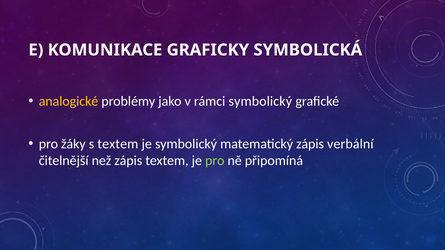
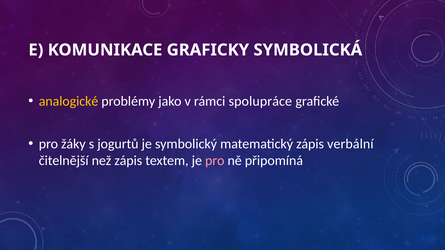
rámci symbolický: symbolický -> spolupráce (260, 101)
s textem: textem -> jogurtů (118, 144)
pro colour: light green -> pink (215, 161)
